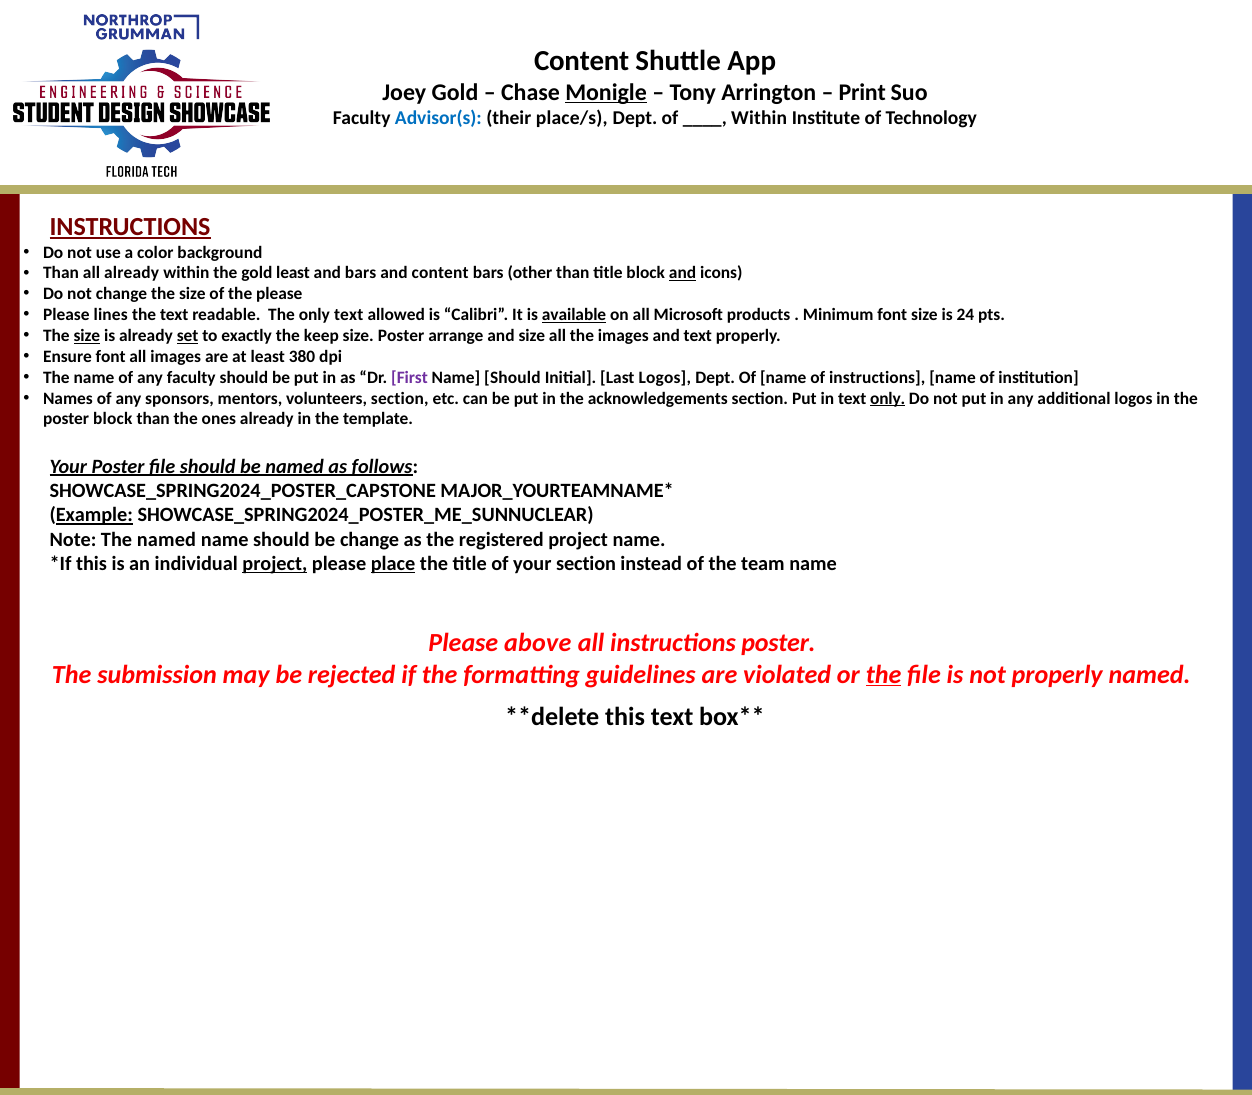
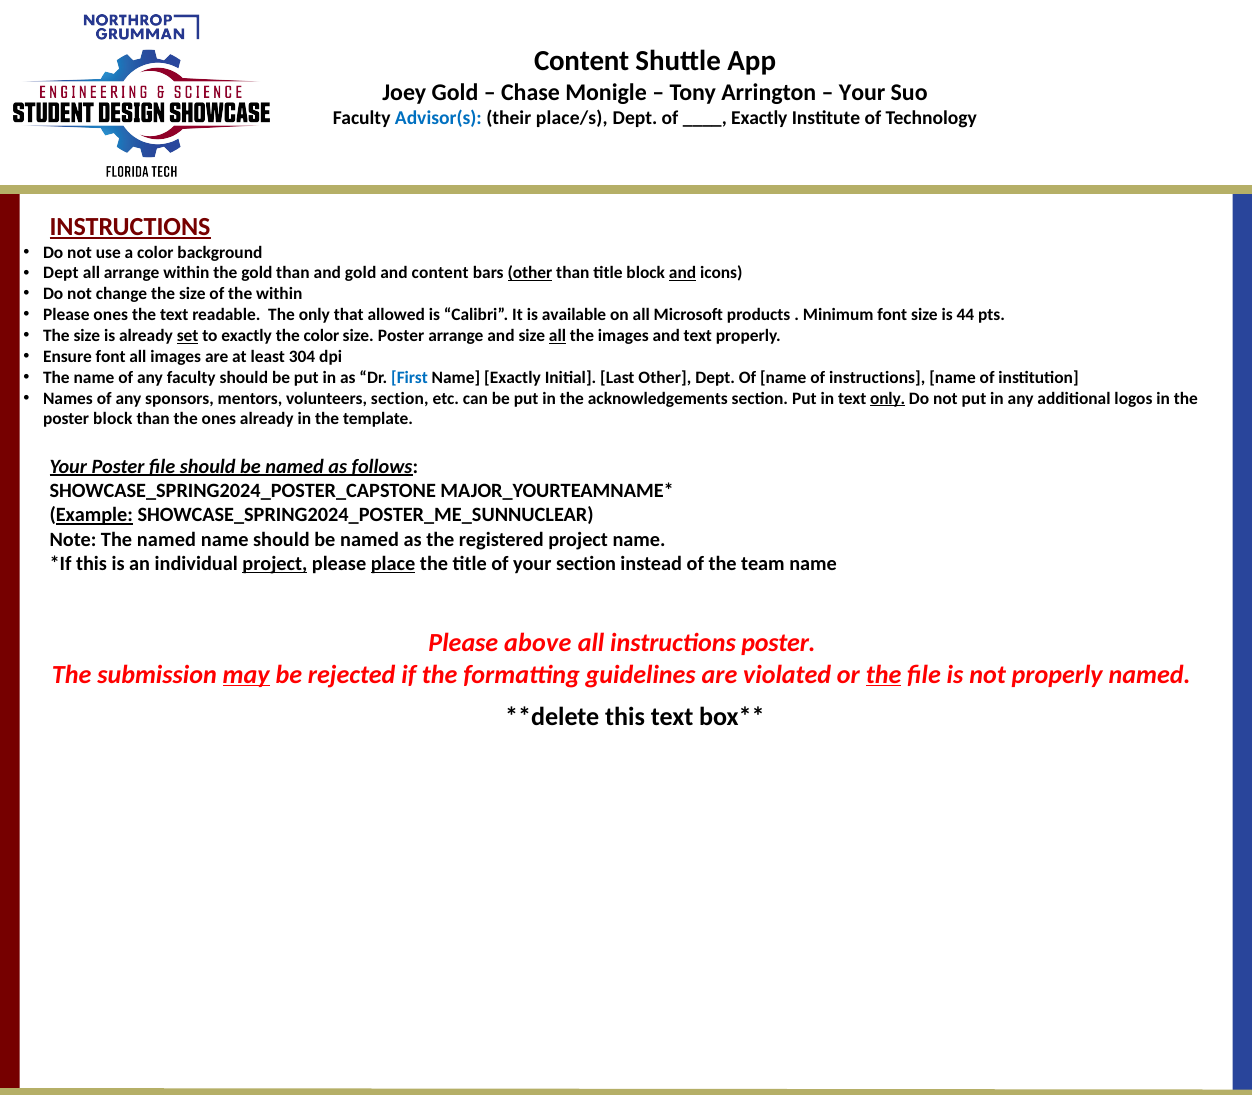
Monigle underline: present -> none (606, 92)
Print: Print -> Your (862, 92)
Within: Within -> Exactly (759, 118)
Than: Than -> Dept (61, 273)
all already: already -> arrange (132, 273)
gold least: least -> than (293, 273)
and bars: bars -> gold (361, 273)
other underline: none -> present (530, 273)
the please: please -> within (279, 294)
Please lines: lines -> ones (111, 315)
only text: text -> that (349, 315)
available underline: present -> none (574, 315)
24: 24 -> 44 (965, 315)
size underline: present -> none (87, 336)
the keep: keep -> color (321, 336)
all underline: none -> present (558, 336)
380: 380 -> 304 (302, 357)
First colour: purple -> blue (410, 378)
Should: Should -> Exactly (512, 378)
Last Logos: Logos -> Other (665, 378)
name should be change: change -> named (369, 540)
may underline: none -> present (246, 675)
